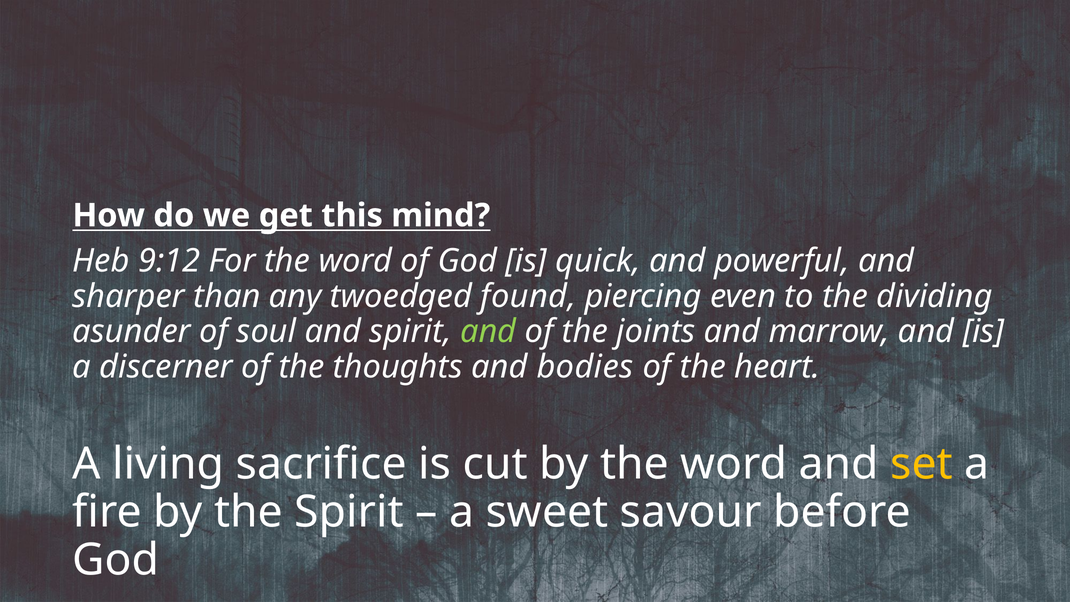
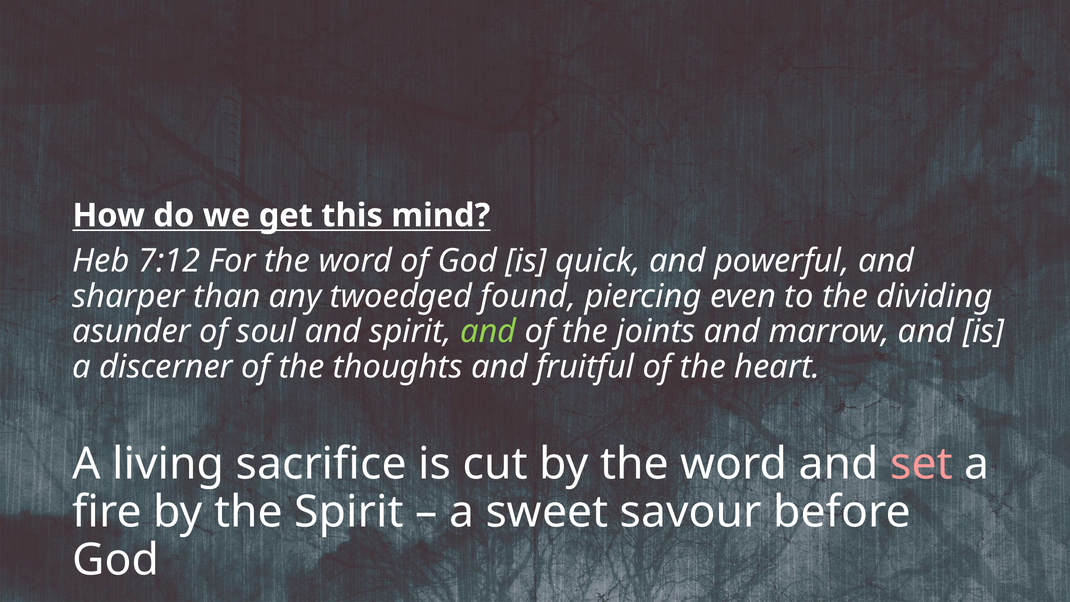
9:12: 9:12 -> 7:12 (169, 261)
bodies: bodies -> fruitful (585, 367)
set colour: yellow -> pink (922, 464)
